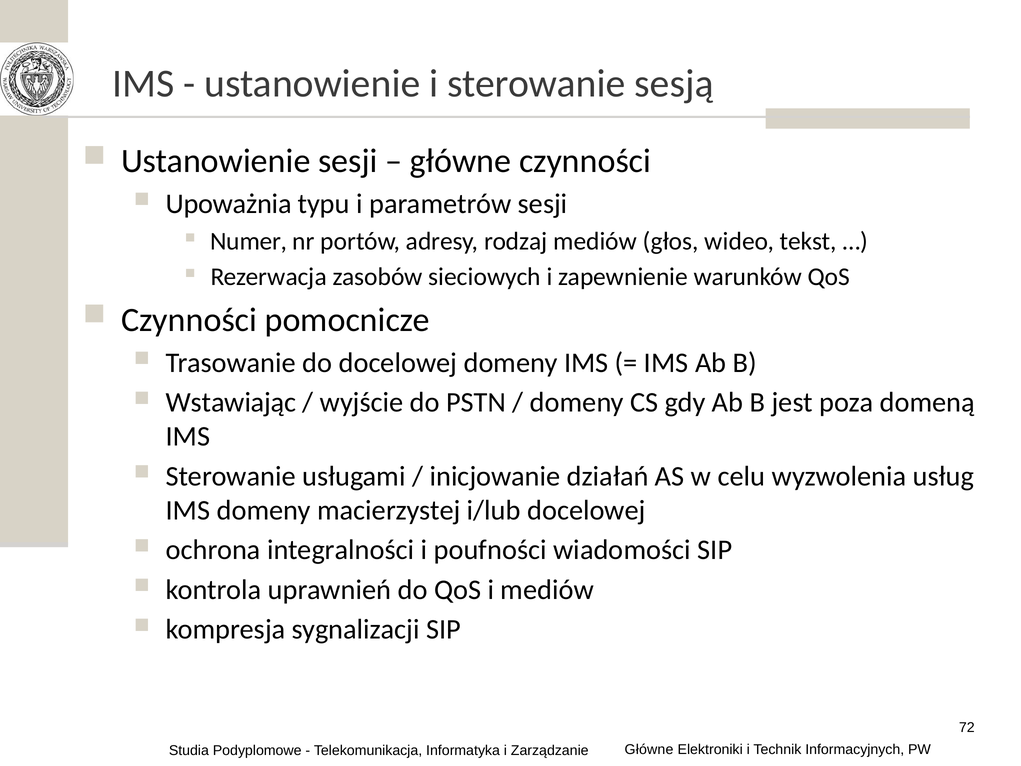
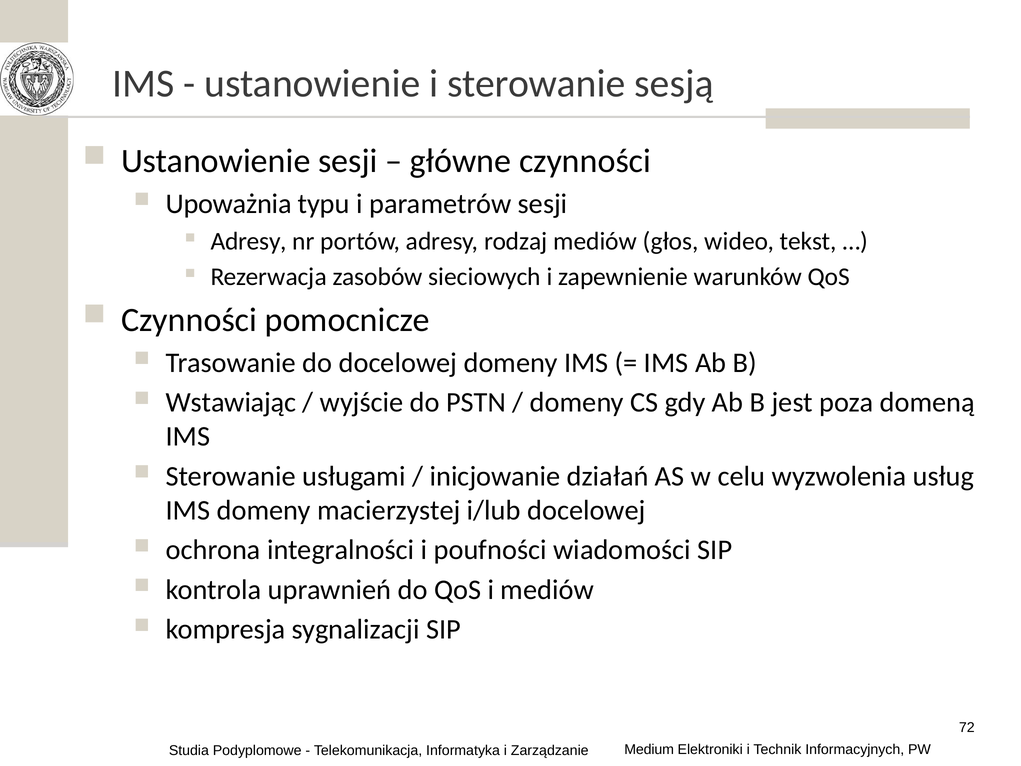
Numer: Numer -> Adresy (249, 241)
Główne: Główne -> Medium (649, 749)
